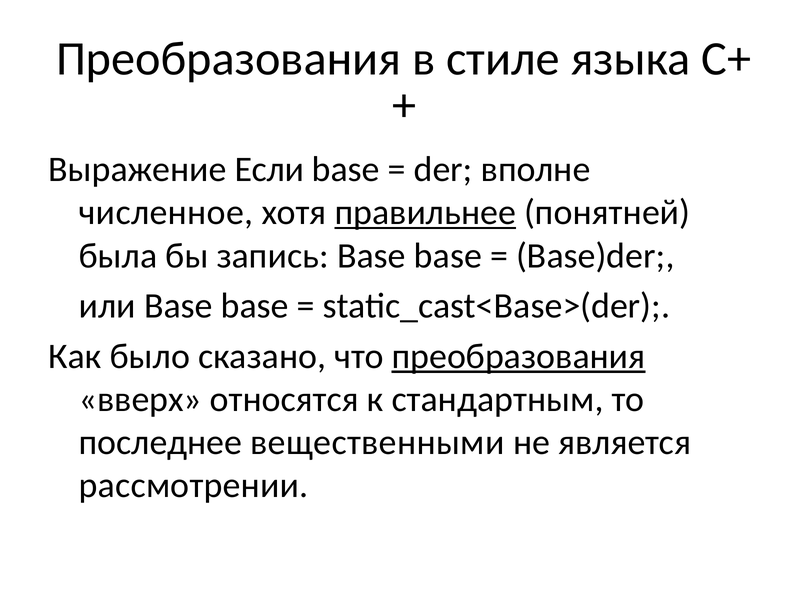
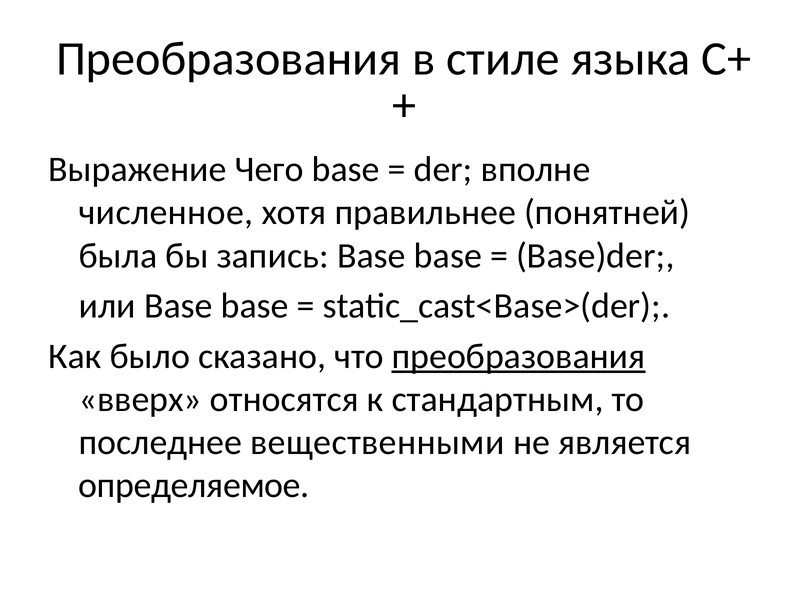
Если: Если -> Чего (269, 170)
правильнее underline: present -> none (425, 213)
рассмотрении: рассмотрении -> определяемое (194, 486)
